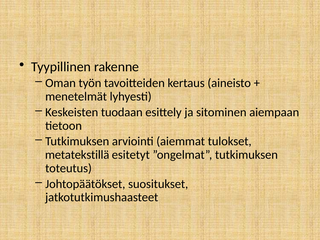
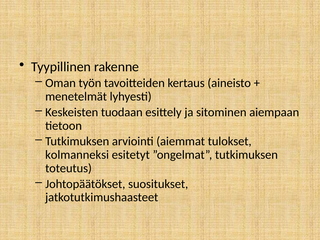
metatekstillä: metatekstillä -> kolmanneksi (77, 155)
